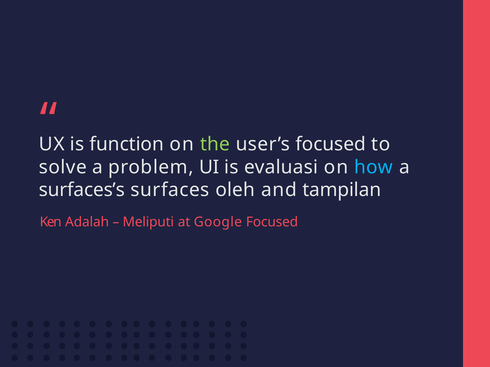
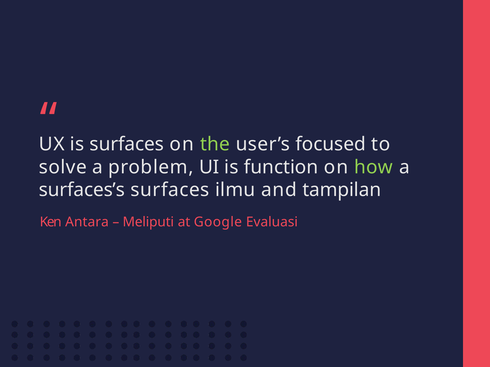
is function: function -> surfaces (127, 145)
evaluasi: evaluasi -> function (281, 167)
how colour: light blue -> light green (374, 167)
oleh: oleh -> ilmu (235, 190)
Adalah: Adalah -> Antara (87, 222)
Google Focused: Focused -> Evaluasi (272, 222)
